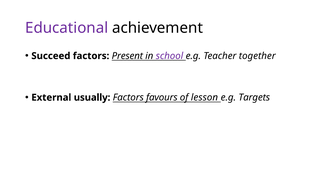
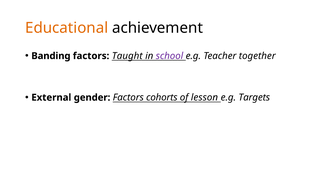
Educational colour: purple -> orange (67, 28)
Succeed: Succeed -> Banding (51, 56)
Present: Present -> Taught (127, 56)
usually: usually -> gender (92, 97)
favours: favours -> cohorts (162, 97)
